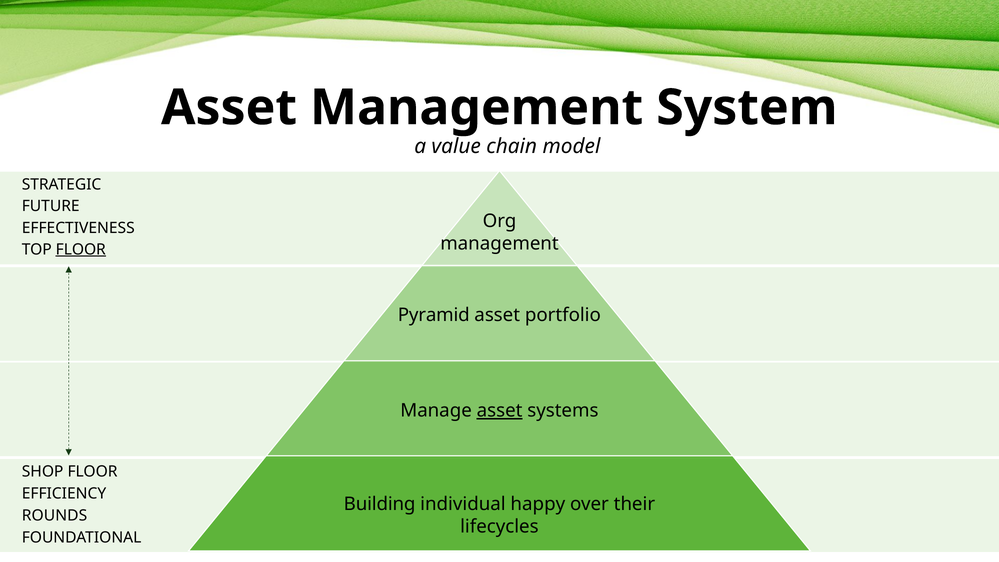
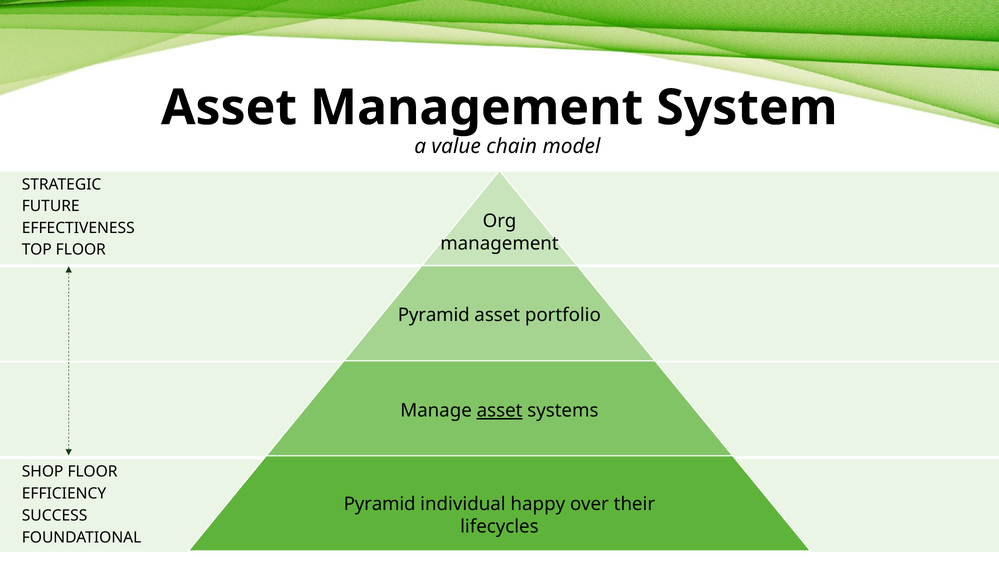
FLOOR underline: present -> none (81, 249)
Building: Building -> Pyramid (380, 504)
ROUNDS: ROUNDS -> SUCCESS (55, 515)
